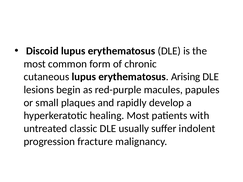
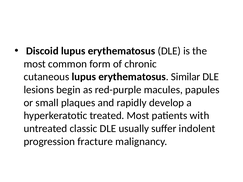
Arising: Arising -> Similar (186, 77)
healing: healing -> treated (107, 116)
